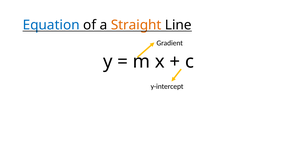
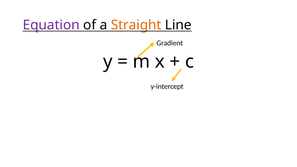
Equation colour: blue -> purple (51, 25)
